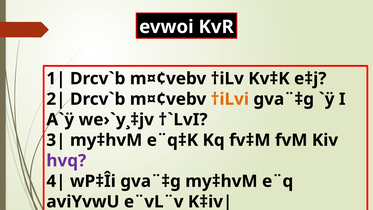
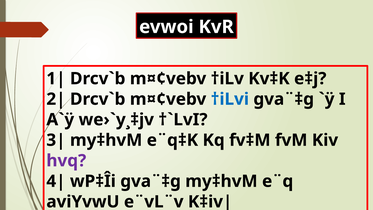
†iLvi colour: orange -> blue (230, 99)
